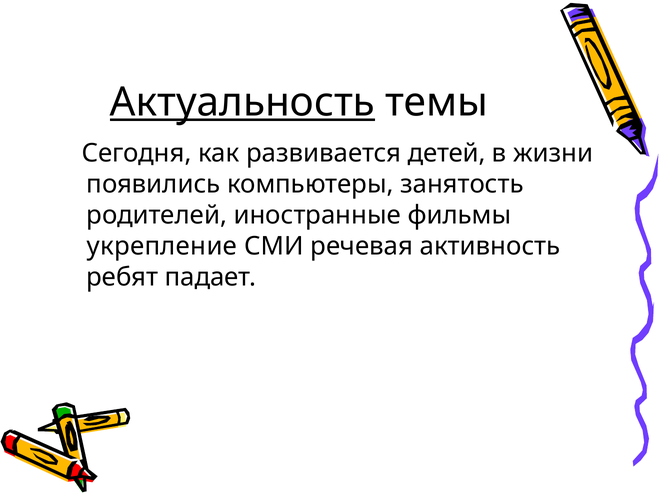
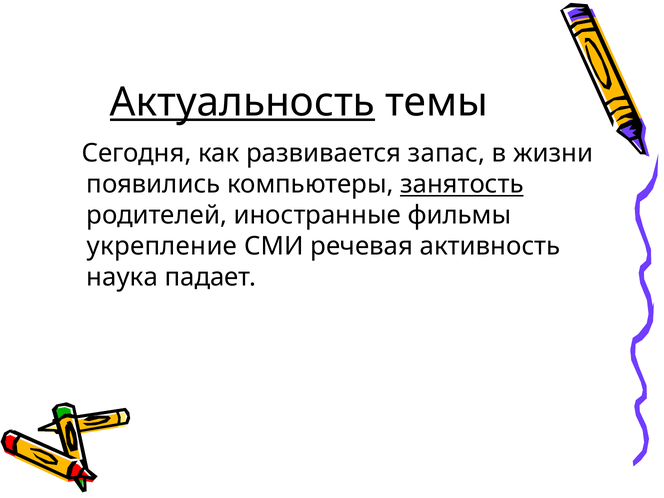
детей: детей -> запас (446, 153)
занятость underline: none -> present (462, 184)
ребят: ребят -> наука (122, 277)
